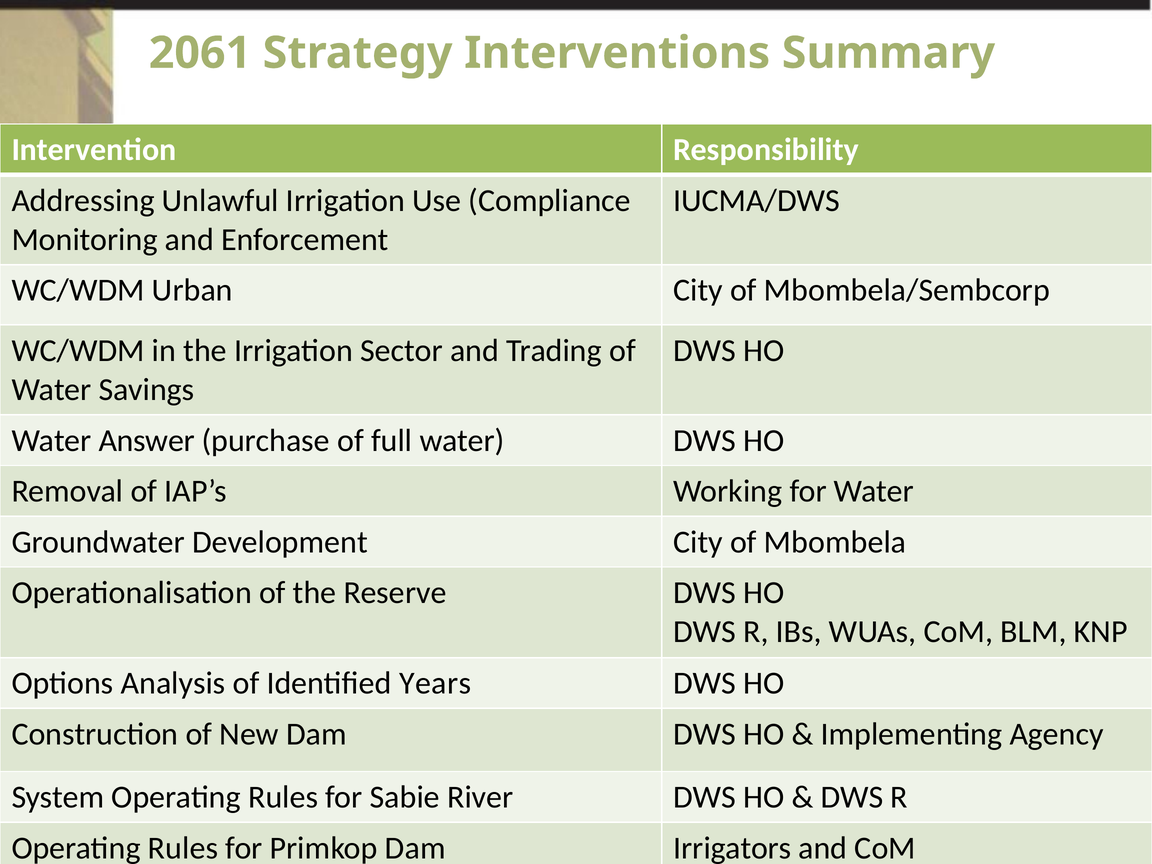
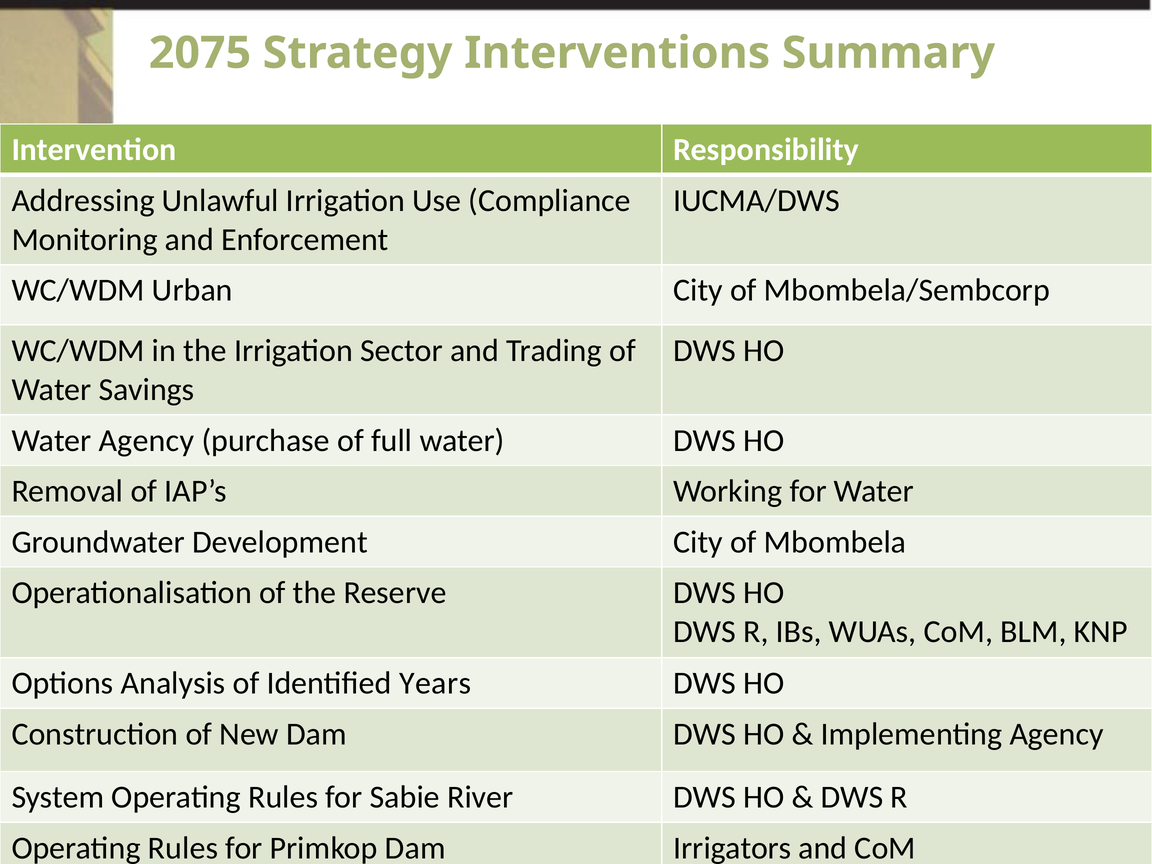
2061: 2061 -> 2075 (200, 53)
Water Answer: Answer -> Agency (146, 440)
